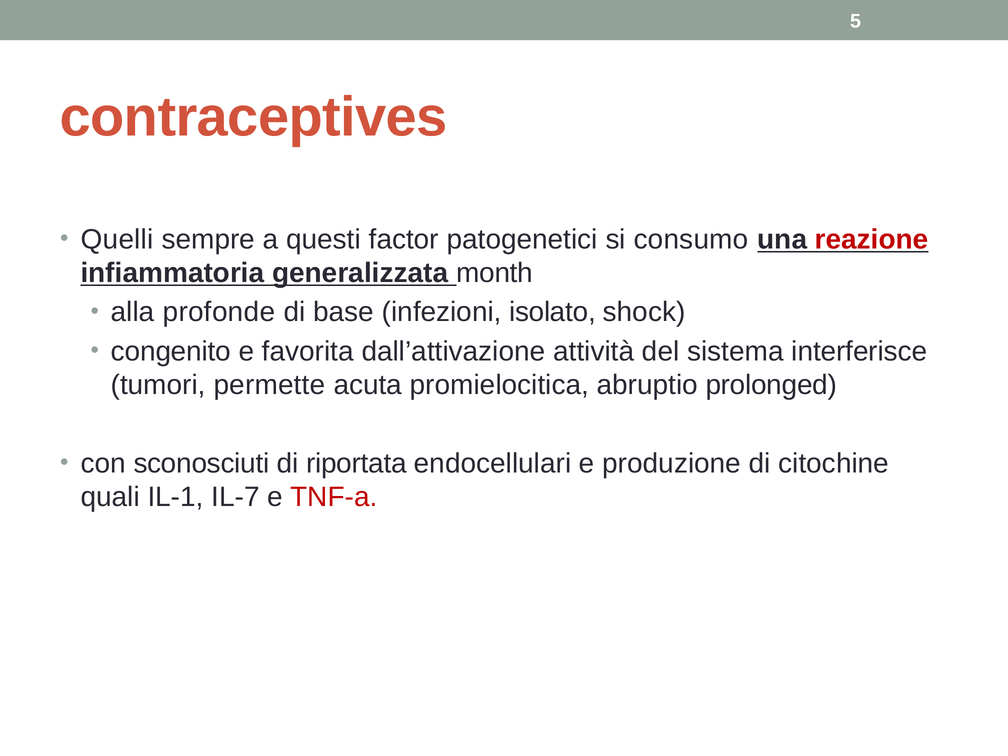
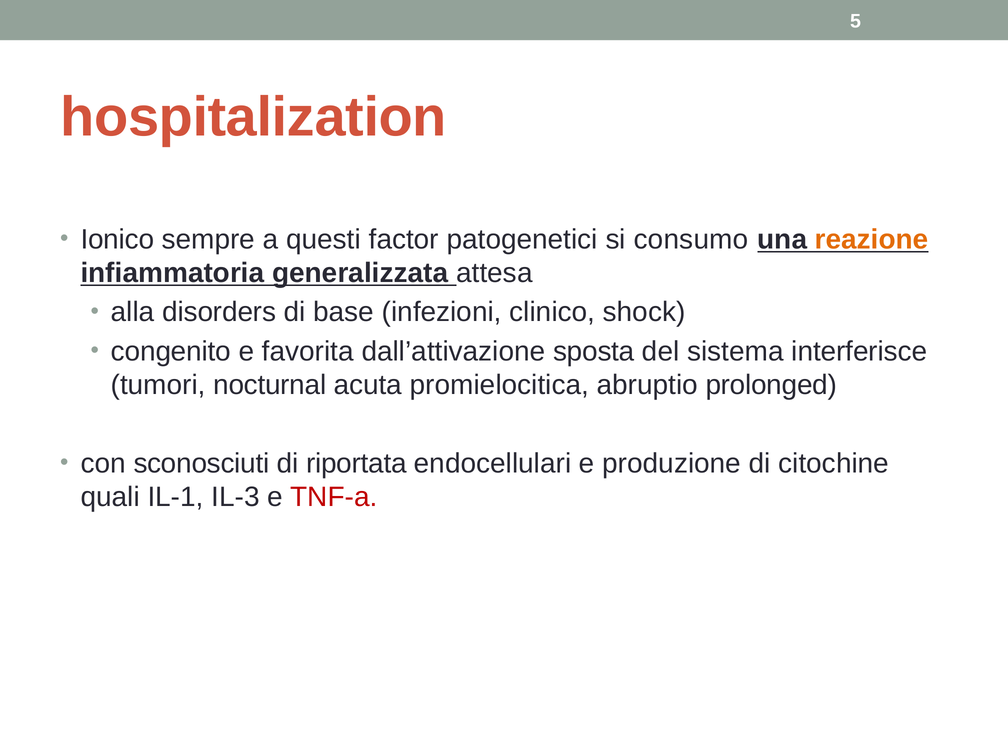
contraceptives: contraceptives -> hospitalization (254, 117)
Quelli: Quelli -> Ionico (117, 239)
reazione colour: red -> orange (872, 239)
month: month -> attesa (494, 273)
profonde: profonde -> disorders (219, 312)
isolato: isolato -> clinico (552, 312)
attività: attività -> sposta (594, 351)
permette: permette -> nocturnal (270, 385)
IL-7: IL-7 -> IL-3 (235, 497)
